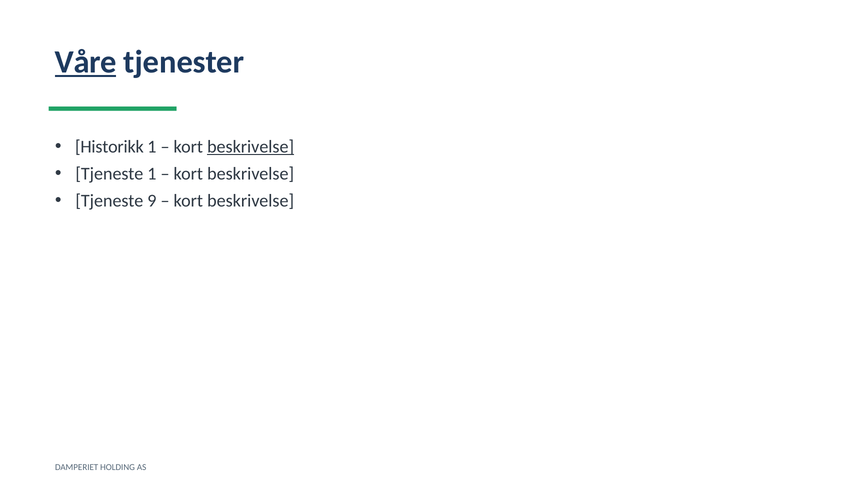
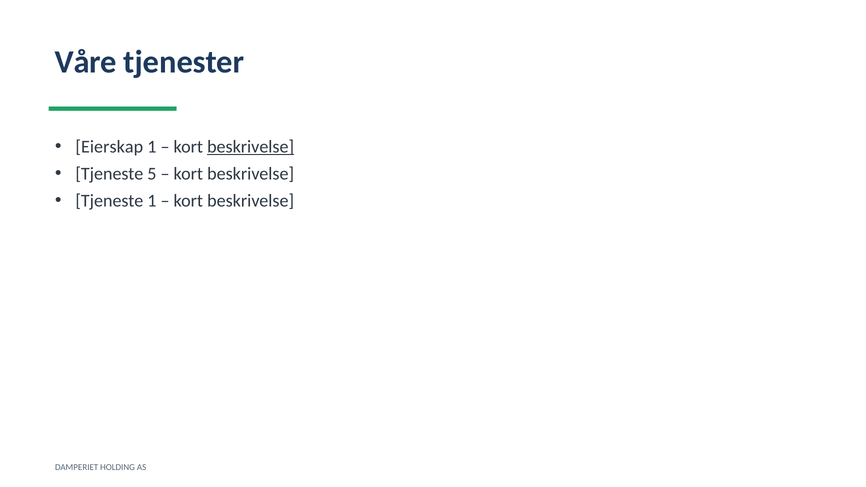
Våre underline: present -> none (86, 62)
Historikk: Historikk -> Eierskap (109, 147)
Tjeneste 1: 1 -> 5 (152, 174)
Tjeneste 9: 9 -> 1 (152, 201)
